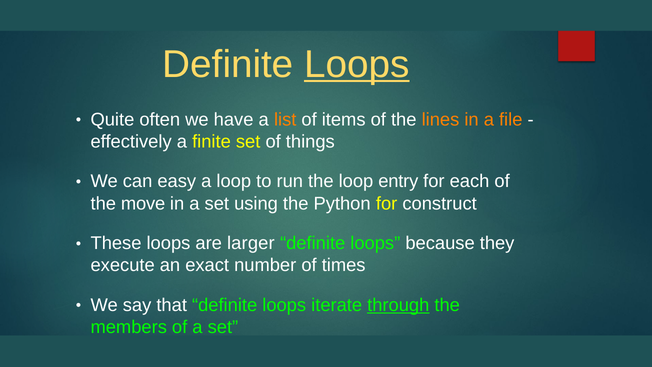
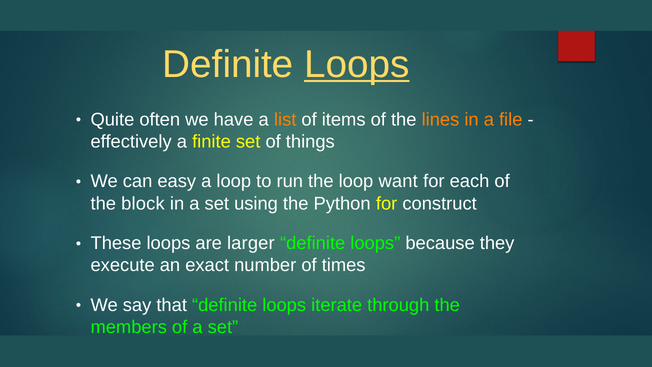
entry: entry -> want (398, 181)
move: move -> block (143, 203)
through underline: present -> none (398, 305)
